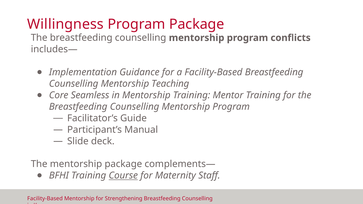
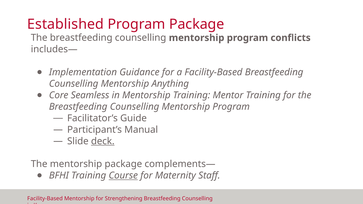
Willingness: Willingness -> Established (66, 24)
Teaching: Teaching -> Anything (170, 84)
deck underline: none -> present (103, 141)
